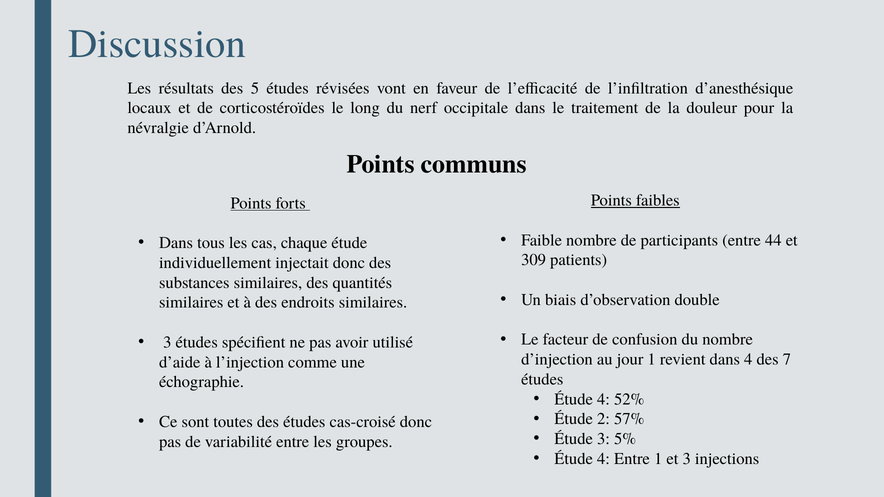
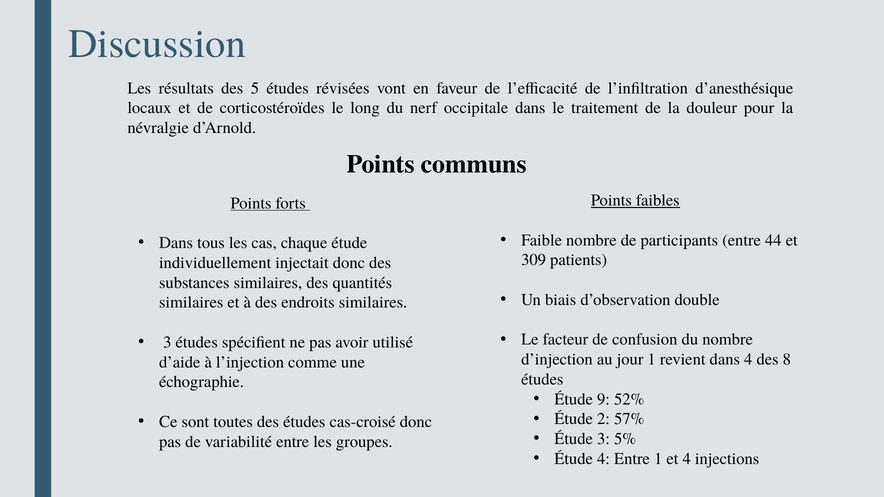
7: 7 -> 8 (787, 360)
4: 4 -> 9 (603, 399)
et 3: 3 -> 4 (687, 459)
